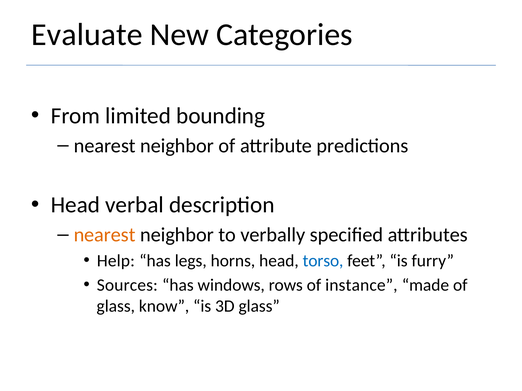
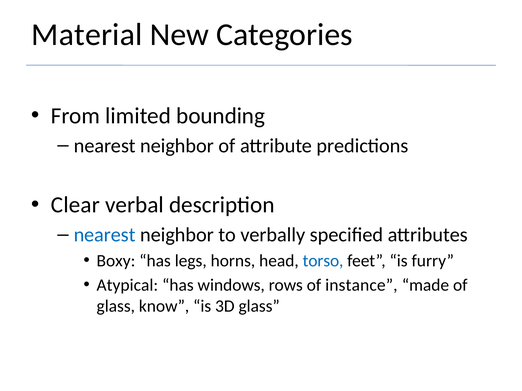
Evaluate: Evaluate -> Material (87, 35)
Head: Head -> Clear (75, 205)
nearest colour: orange -> blue (105, 235)
Help: Help -> Boxy (116, 261)
Sources: Sources -> Atypical (127, 286)
